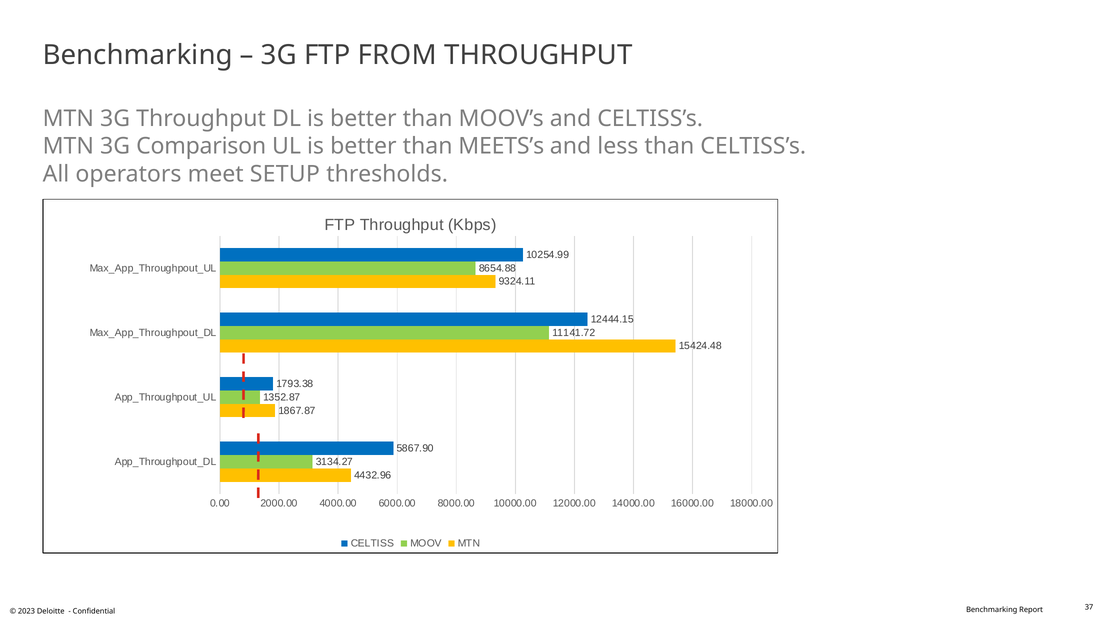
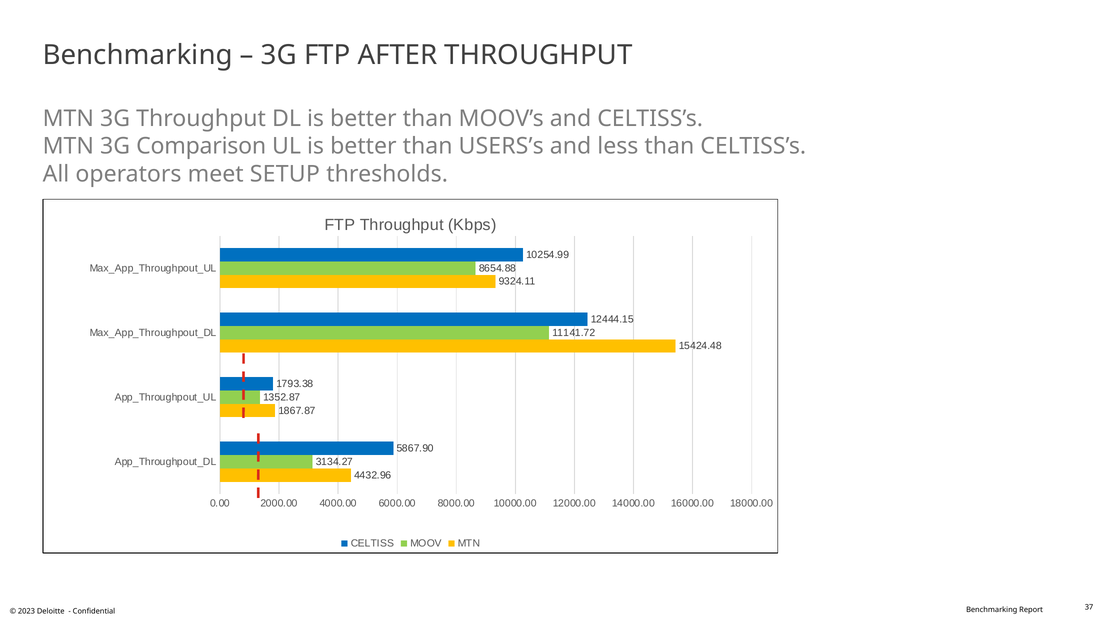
FROM: FROM -> AFTER (398, 55)
MEETS’s: MEETS’s -> USERS’s (501, 146)
